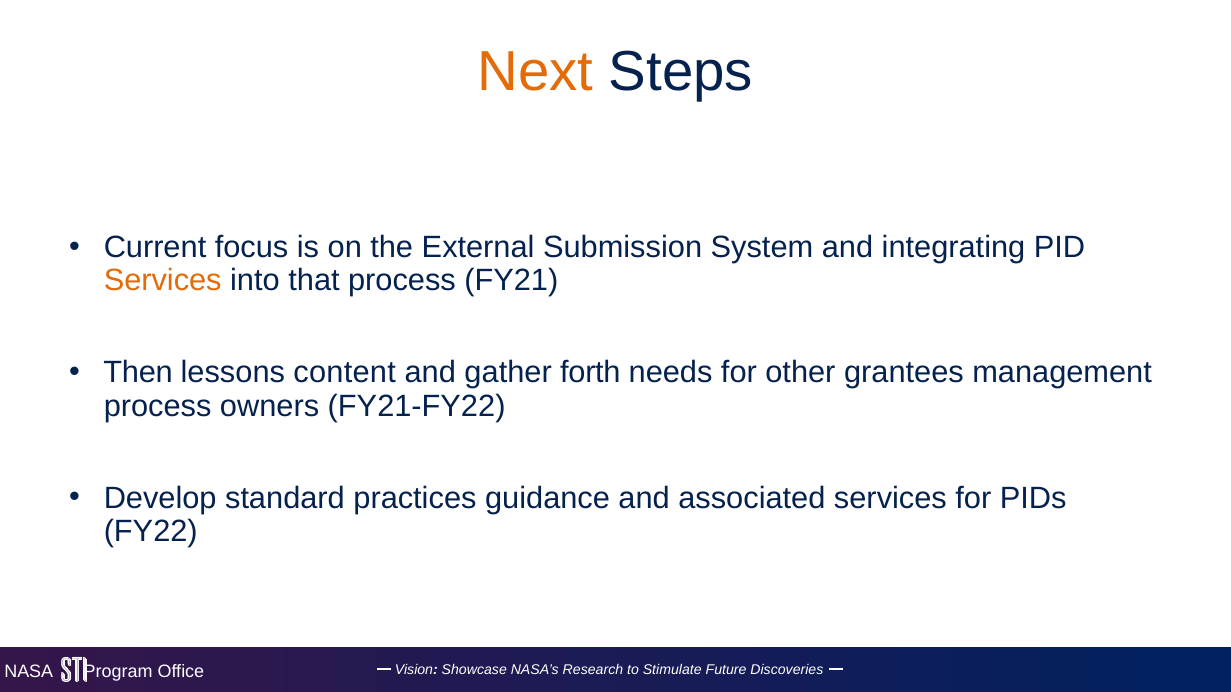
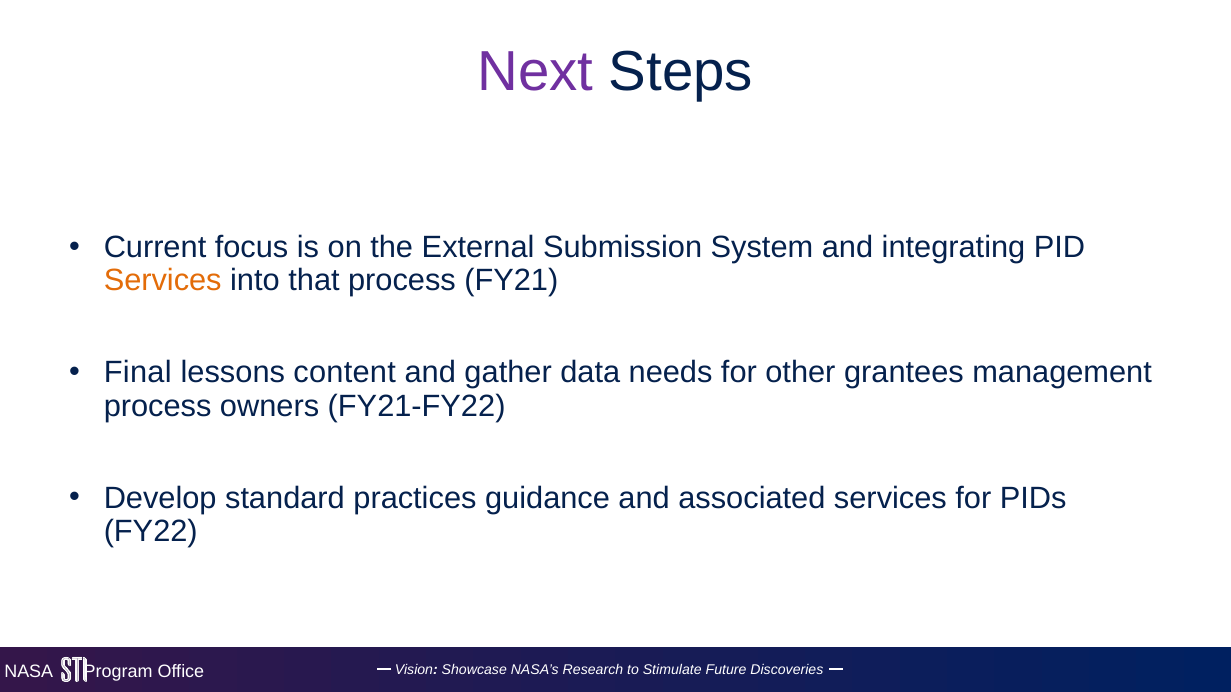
Next colour: orange -> purple (535, 72)
Then: Then -> Final (138, 373)
forth: forth -> data (590, 373)
